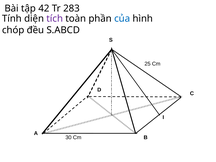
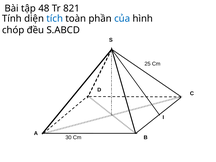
42: 42 -> 48 (44, 8)
283: 283 -> 821 (71, 8)
tích colour: purple -> blue (55, 19)
